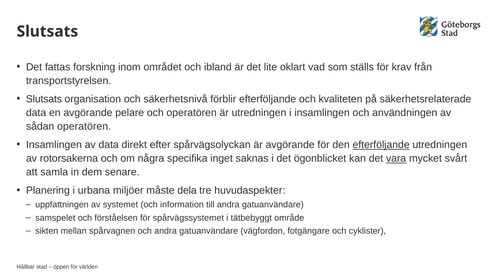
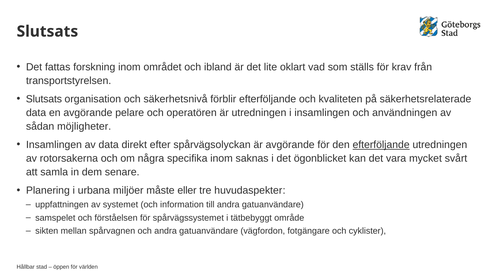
sådan operatören: operatören -> möjligheter (84, 126)
specifika inget: inget -> inom (222, 158)
vara underline: present -> none (396, 158)
dela: dela -> eller (187, 190)
